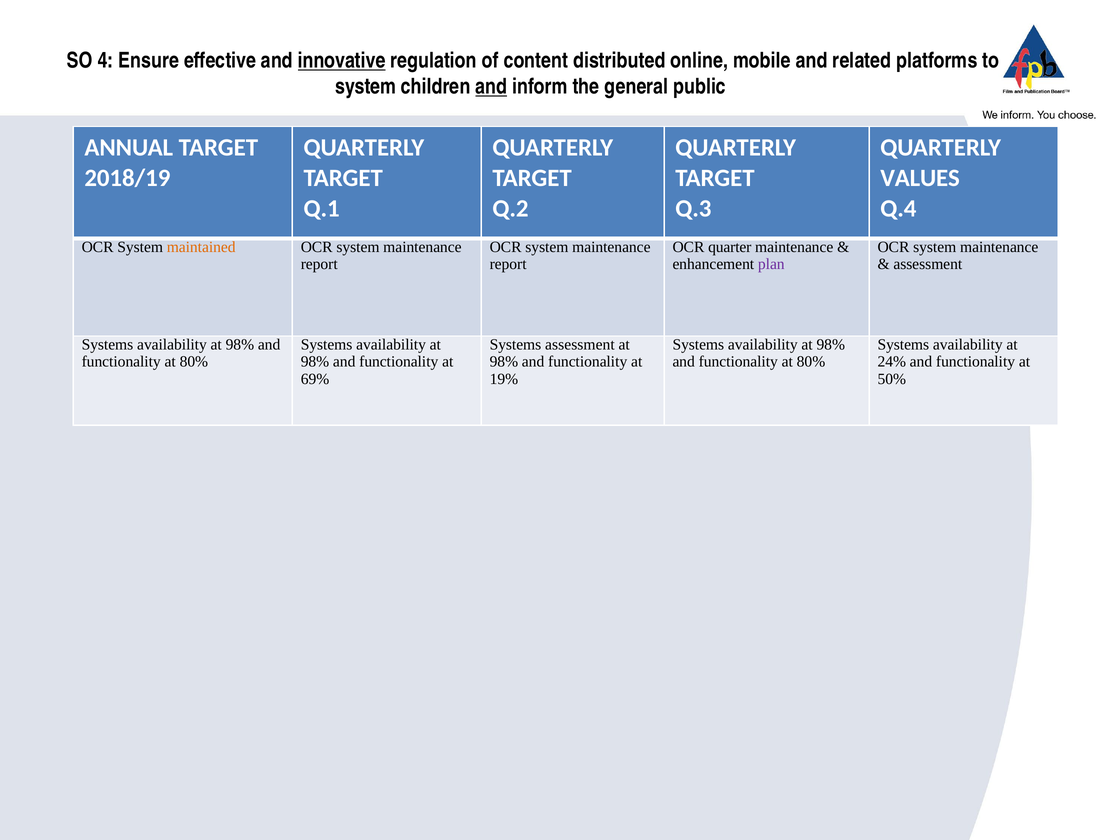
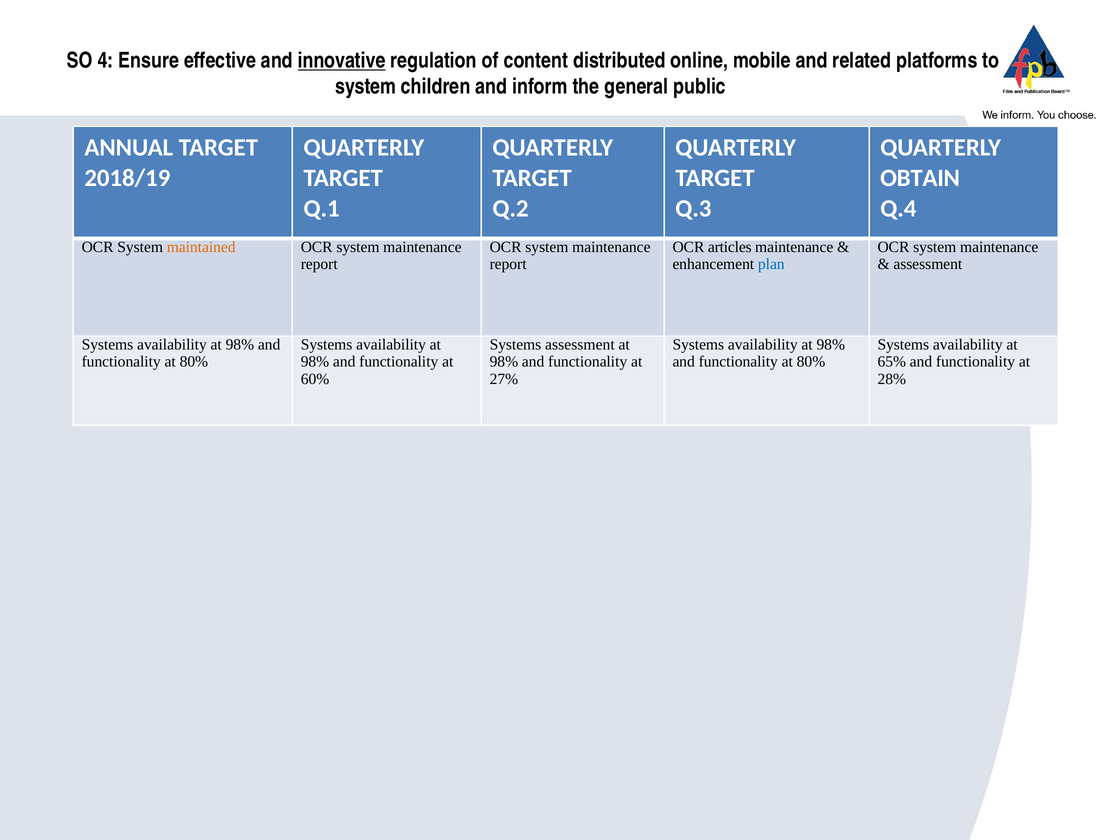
and underline: present -> none (491, 87)
VALUES: VALUES -> OBTAIN (920, 178)
quarter: quarter -> articles (730, 247)
plan colour: purple -> blue (771, 264)
24%: 24% -> 65% (892, 362)
69%: 69% -> 60% (315, 379)
19%: 19% -> 27% (504, 379)
50%: 50% -> 28% (892, 379)
